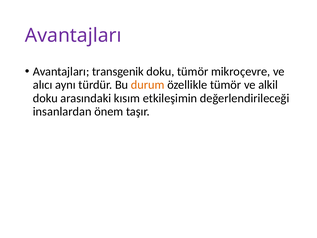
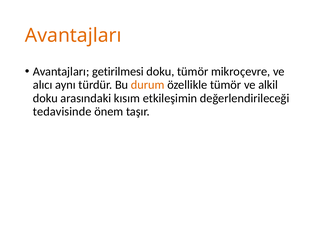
Avantajları colour: purple -> orange (73, 36)
transgenik: transgenik -> getirilmesi (118, 71)
insanlardan: insanlardan -> tedavisinde (62, 111)
